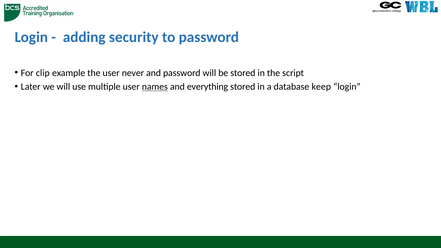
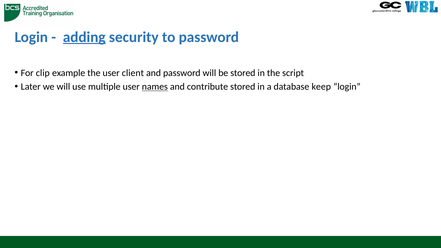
adding underline: none -> present (84, 37)
never: never -> client (133, 73)
everything: everything -> contribute (207, 87)
